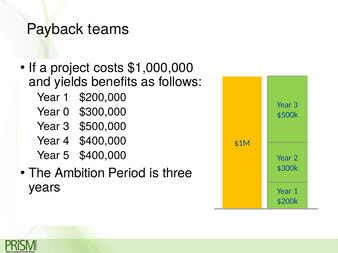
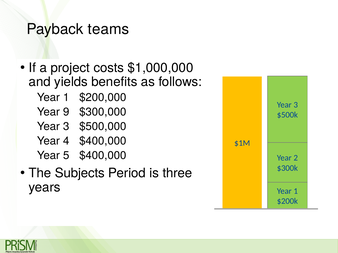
0: 0 -> 9 (66, 112)
Ambition: Ambition -> Subjects (80, 173)
